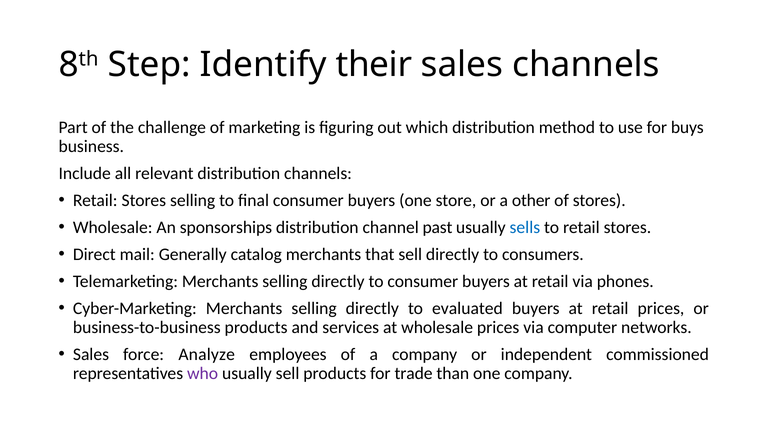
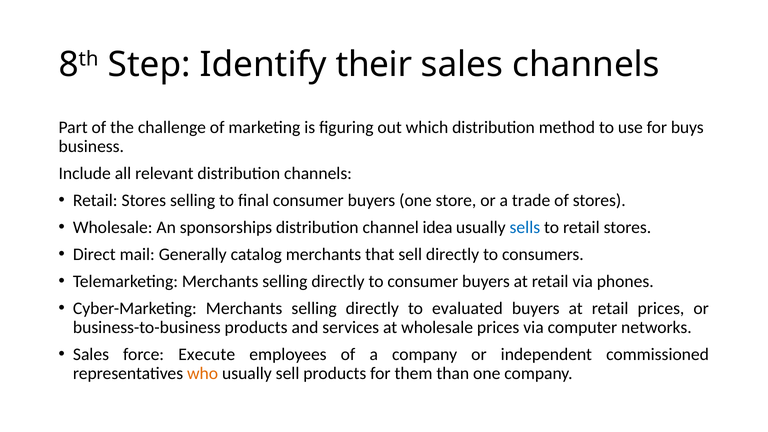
other: other -> trade (531, 200)
past: past -> idea (437, 227)
Analyze: Analyze -> Execute (207, 354)
who colour: purple -> orange (203, 373)
trade: trade -> them (413, 373)
